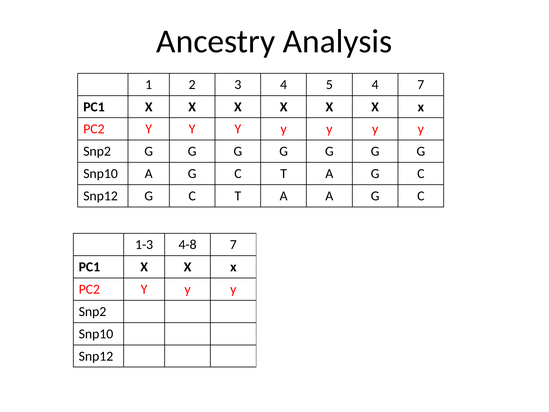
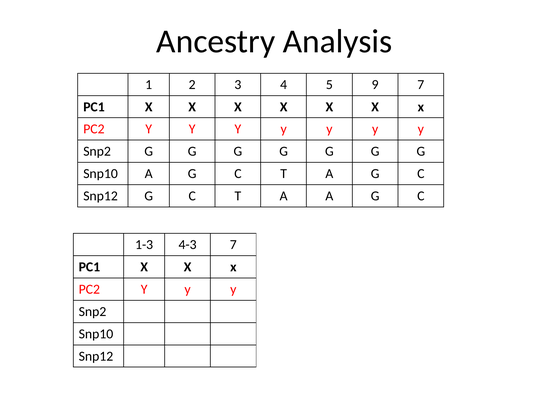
5 4: 4 -> 9 (375, 84)
4-8: 4-8 -> 4-3 (188, 245)
